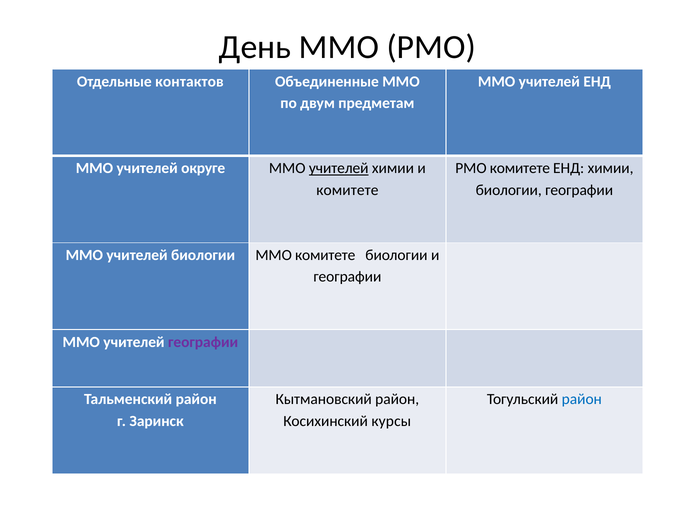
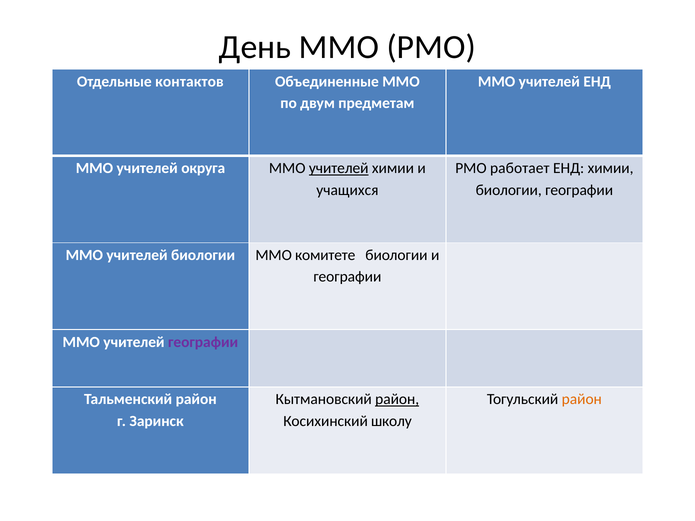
округе: округе -> округа (203, 168)
РМО комитете: комитете -> работает (520, 168)
комитете: комитете -> учащихся (347, 190)
район underline: none -> present (397, 400)
район colour: blue -> orange (582, 400)
курсы: курсы -> школу (391, 421)
